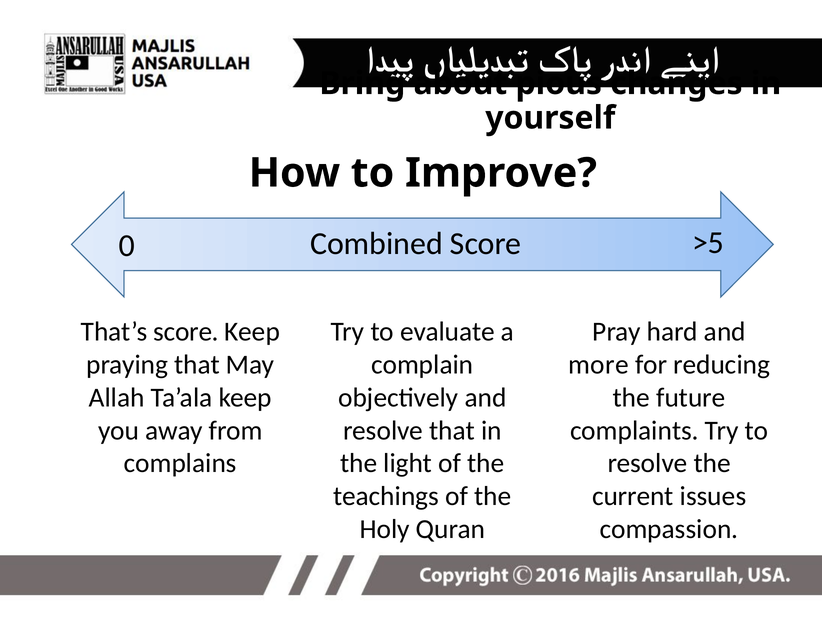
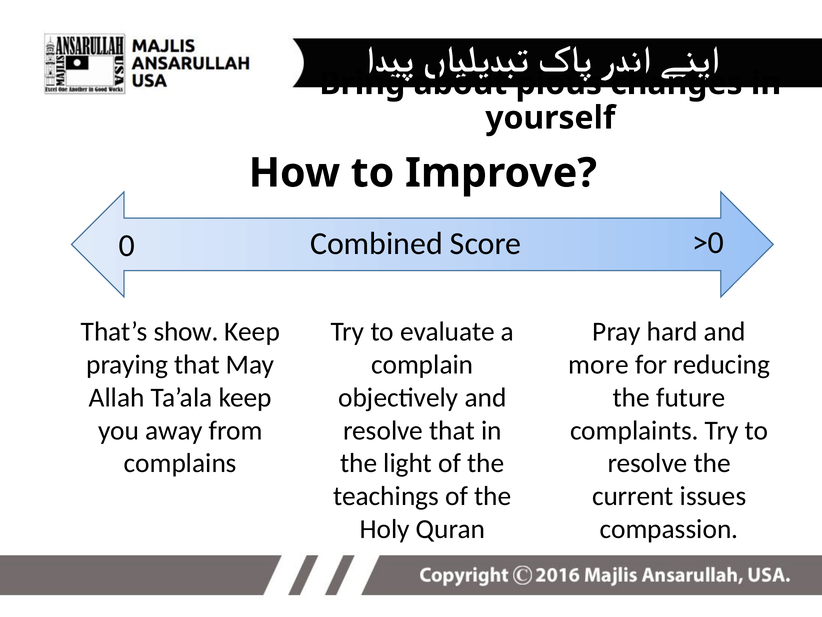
>5: >5 -> >0 (708, 243)
That’s score: score -> show (186, 332)
